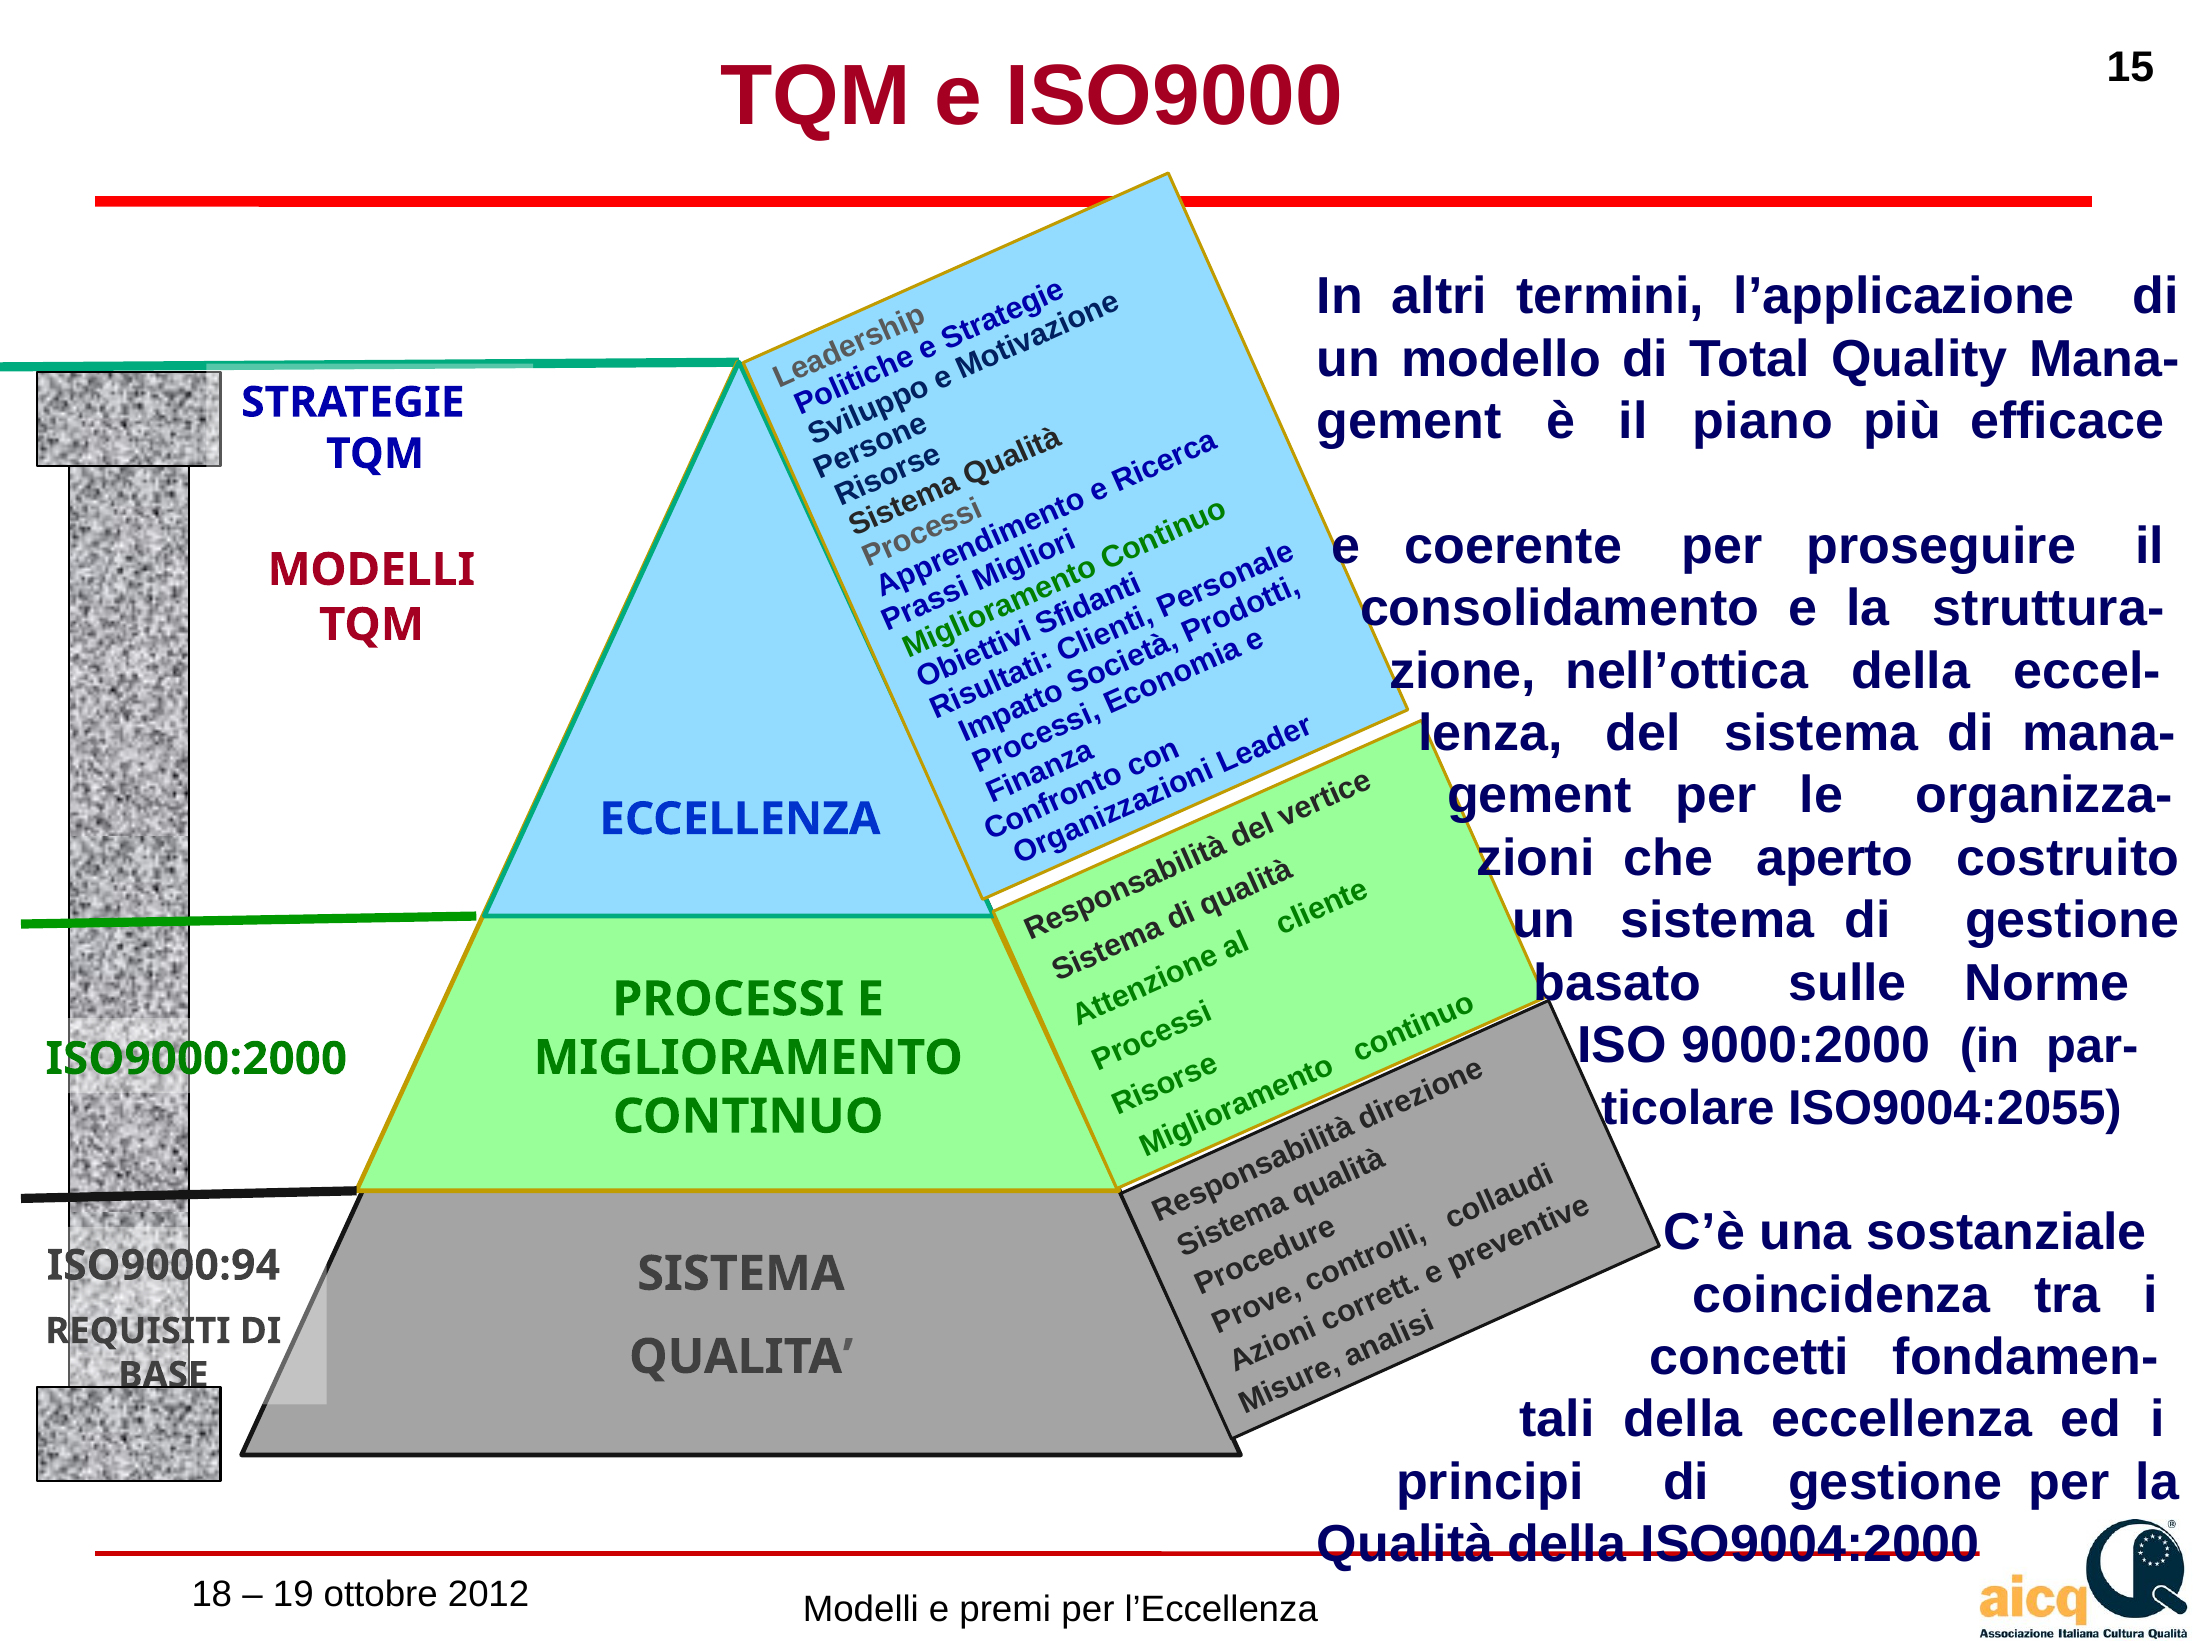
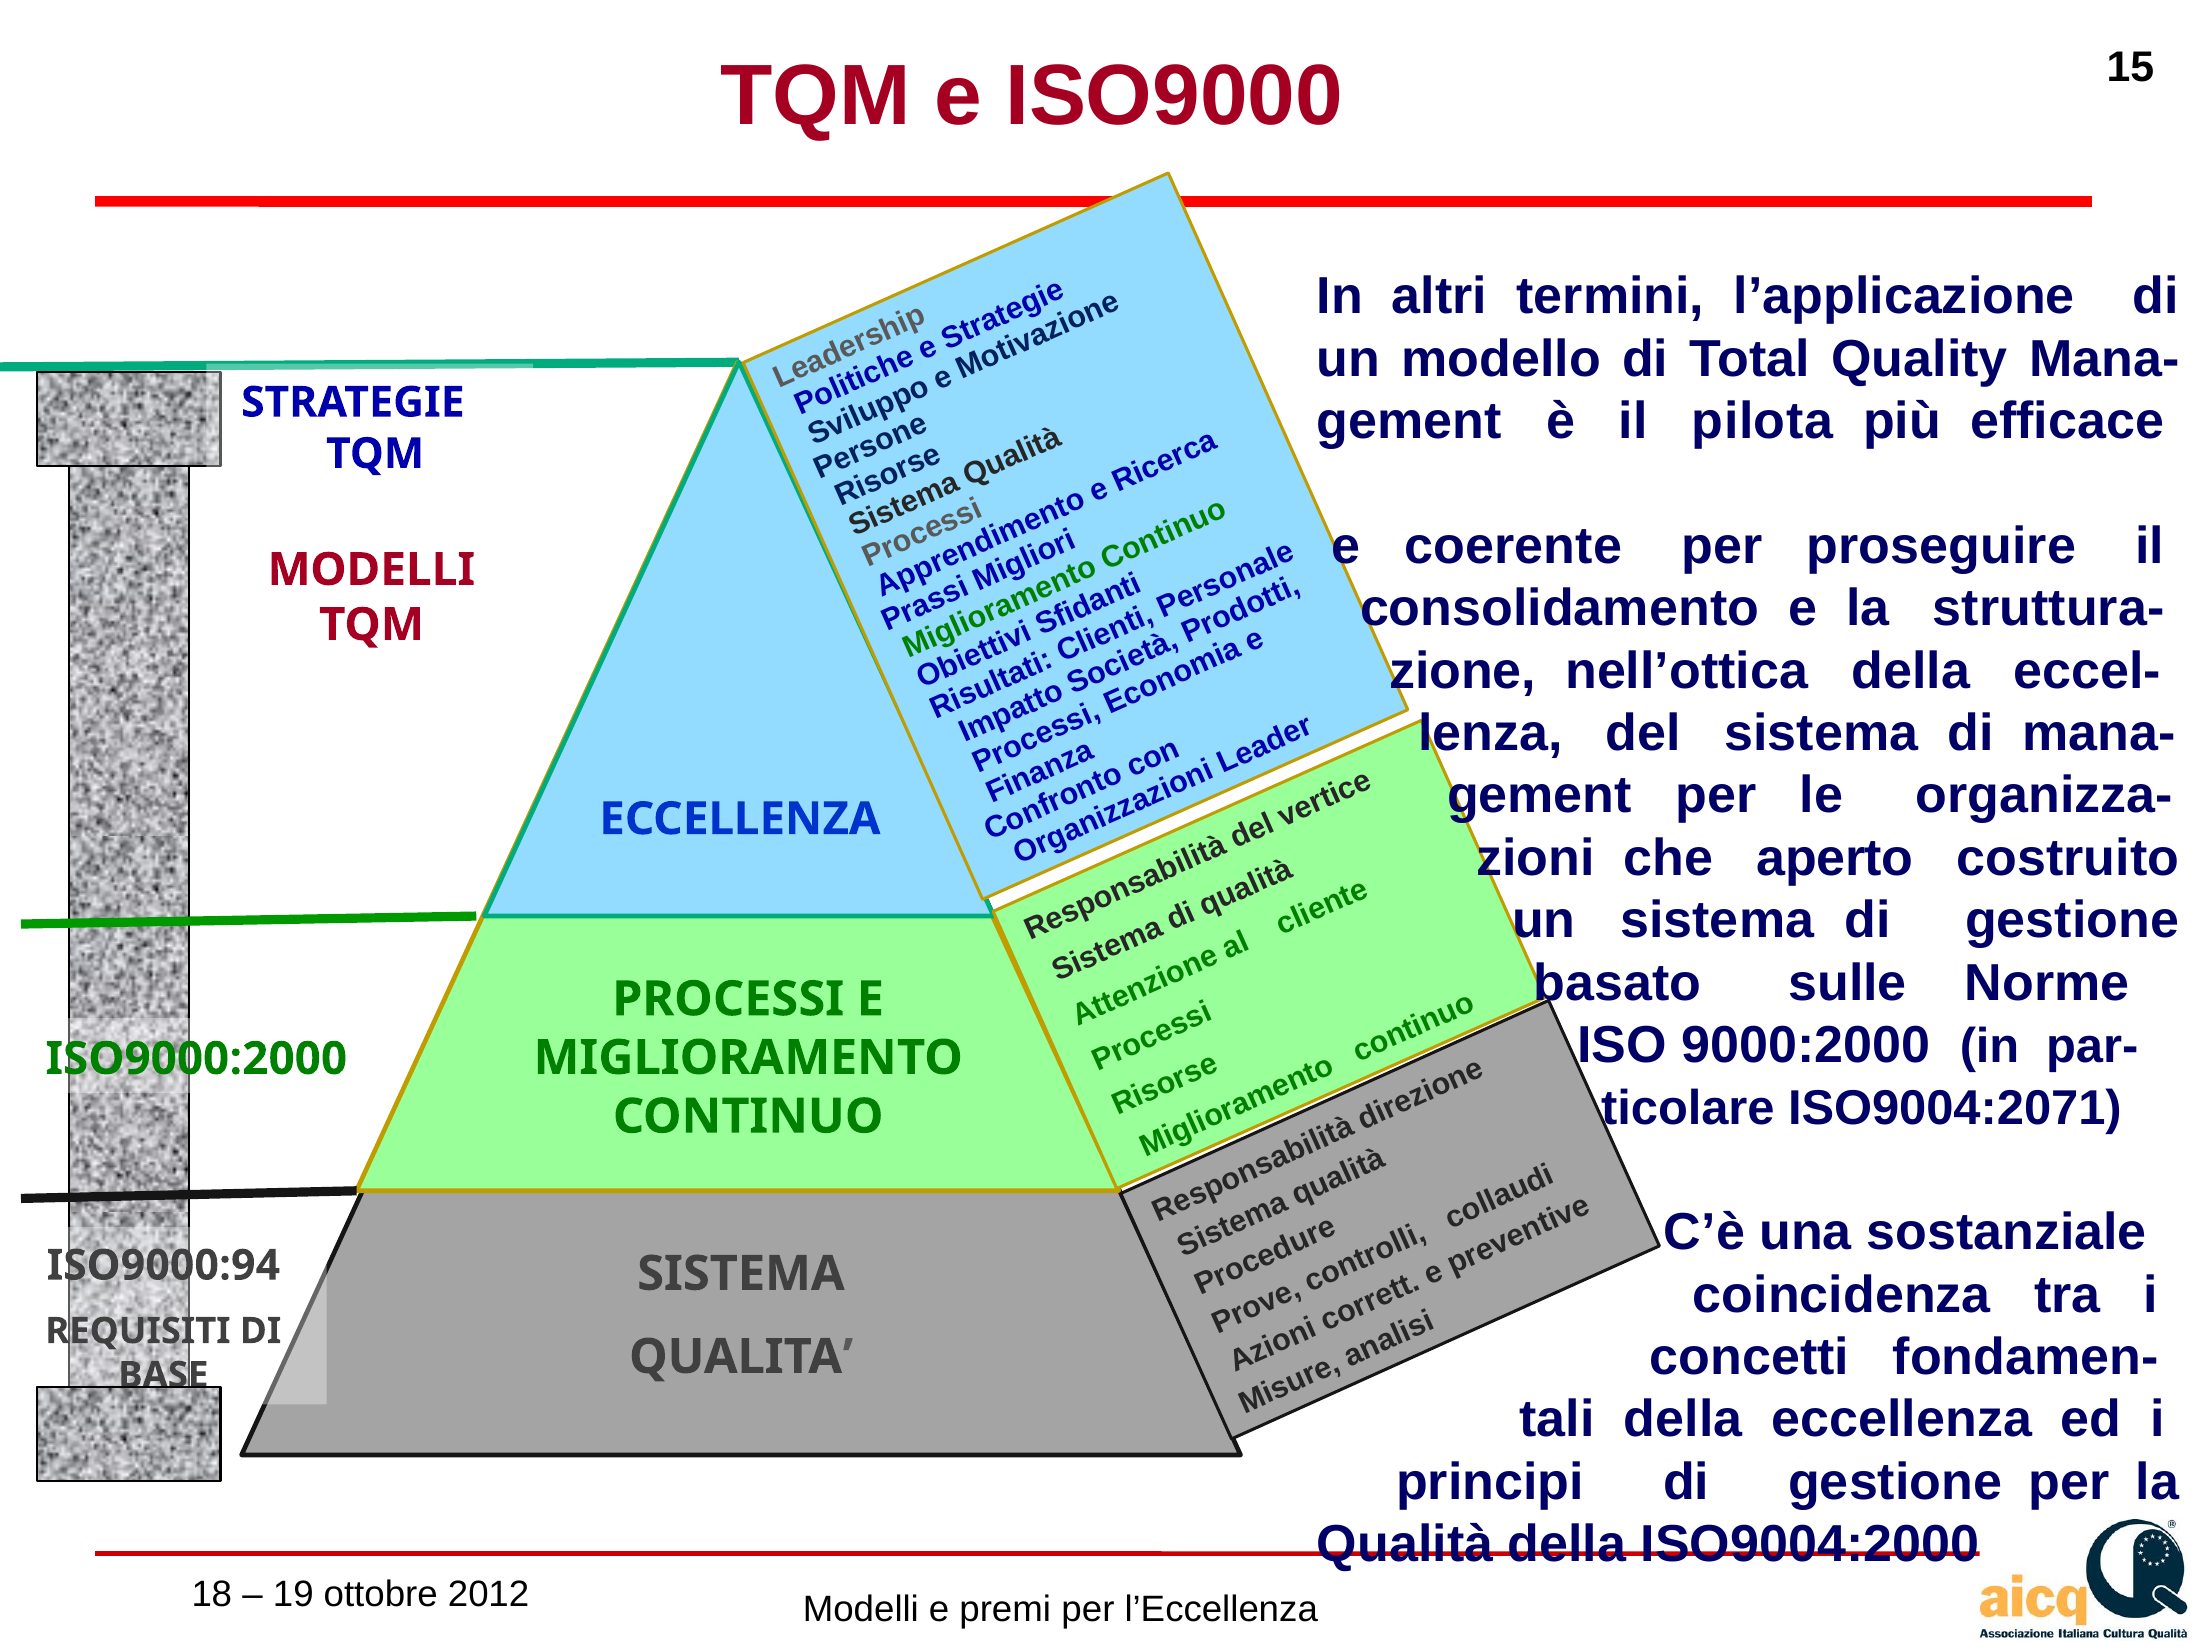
piano: piano -> pilota (1762, 421)
ISO9004:2055: ISO9004:2055 -> ISO9004:2071 (1955, 1109)
